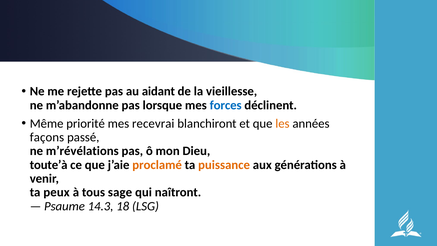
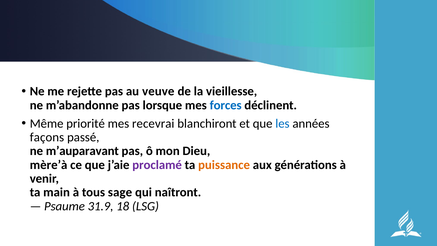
aidant: aidant -> veuve (158, 91)
les colour: orange -> blue (282, 123)
m’révélations: m’révélations -> m’auparavant (82, 151)
toute’à: toute’à -> mère’à (49, 165)
proclamé colour: orange -> purple (157, 165)
peux: peux -> main (57, 192)
14.3: 14.3 -> 31.9 (101, 206)
